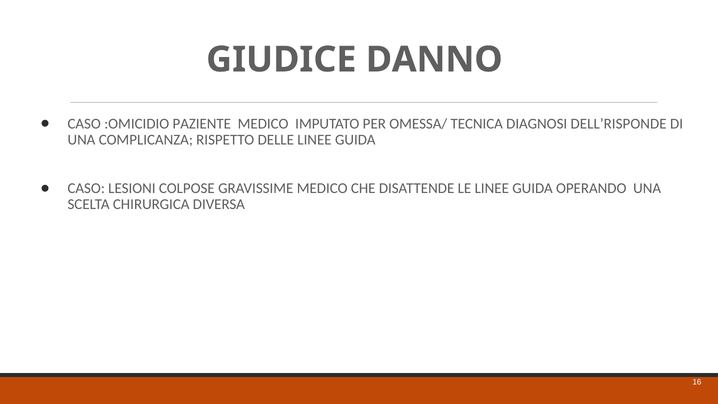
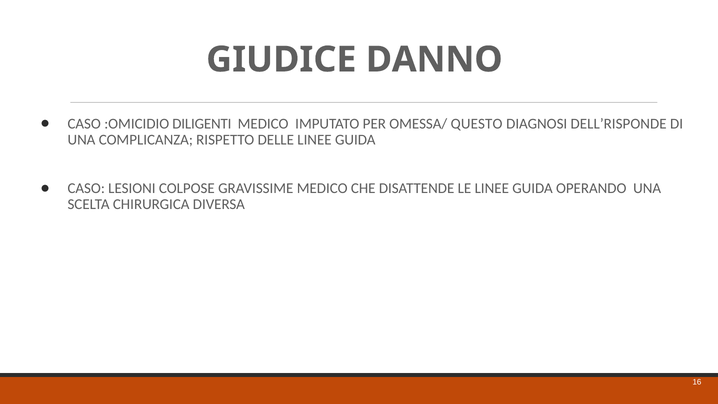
PAZIENTE: PAZIENTE -> DILIGENTI (202, 124)
TECNICA: TECNICA -> QUESTO (477, 124)
